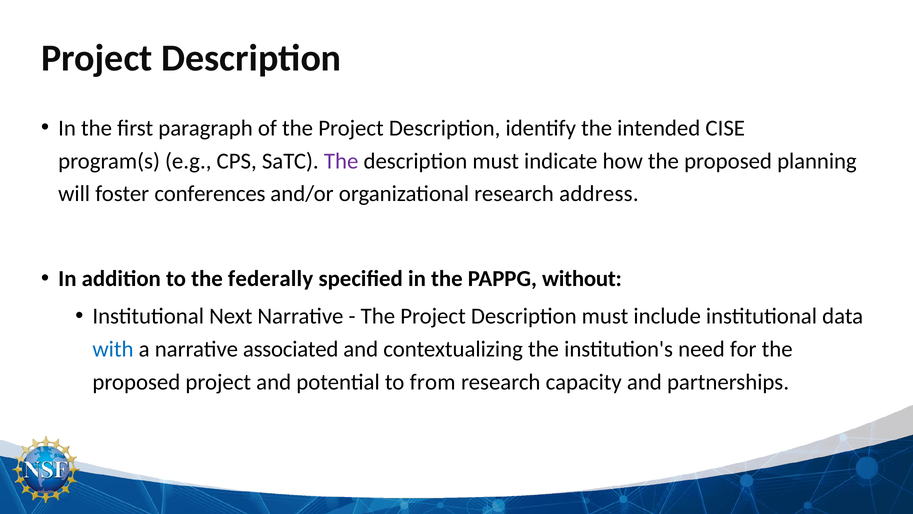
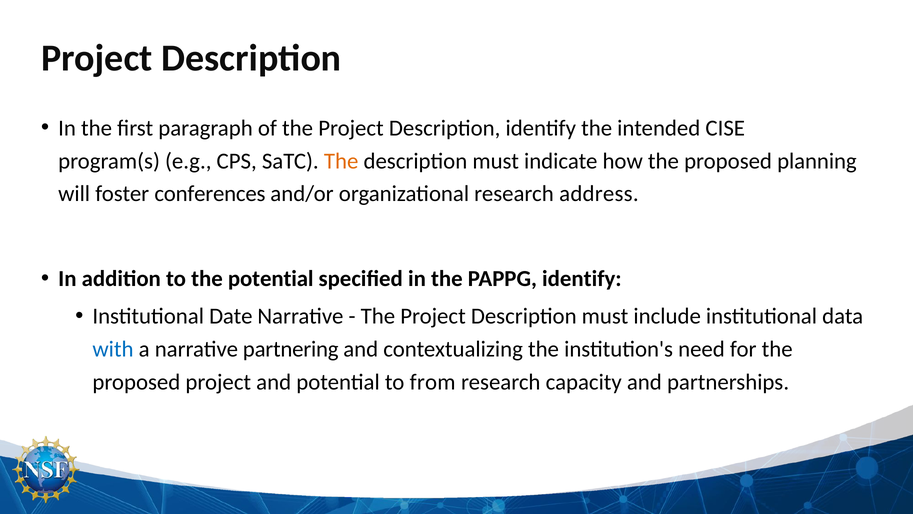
The colour: purple -> orange (341, 161)
the federally: federally -> potential (271, 278)
PAPPG without: without -> identify (582, 278)
Next: Next -> Date (231, 316)
associated: associated -> partnering (291, 349)
